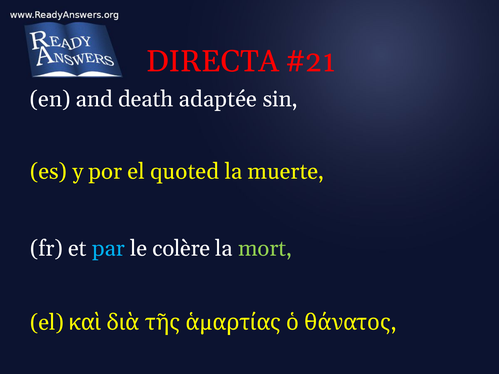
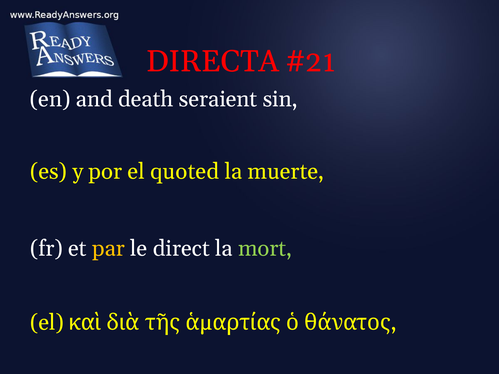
adaptée: adaptée -> seraient (218, 99)
par colour: light blue -> yellow (108, 249)
colère: colère -> direct (181, 249)
